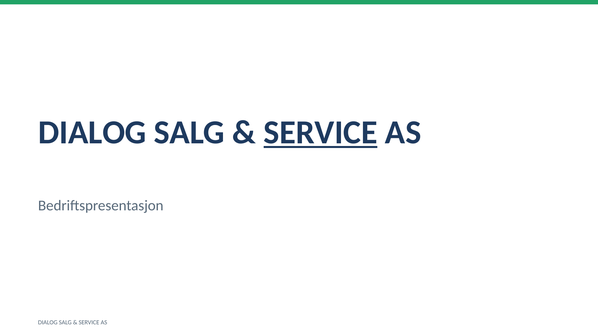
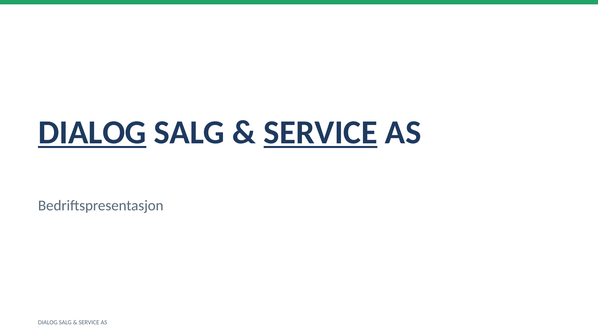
DIALOG underline: none -> present (92, 133)
